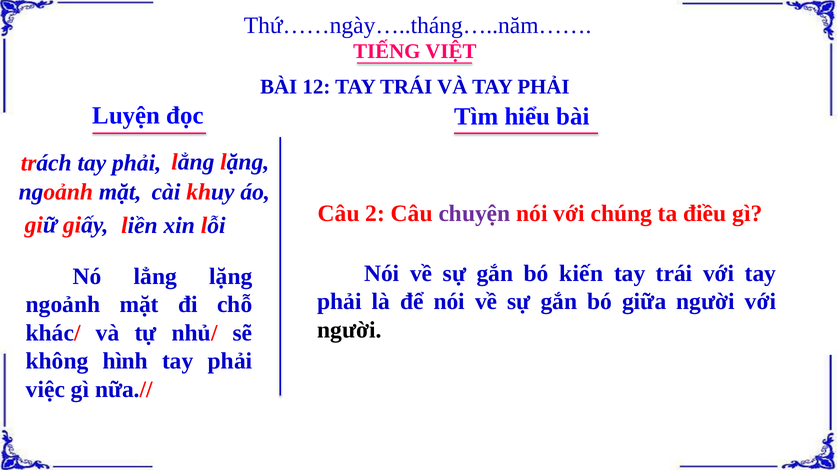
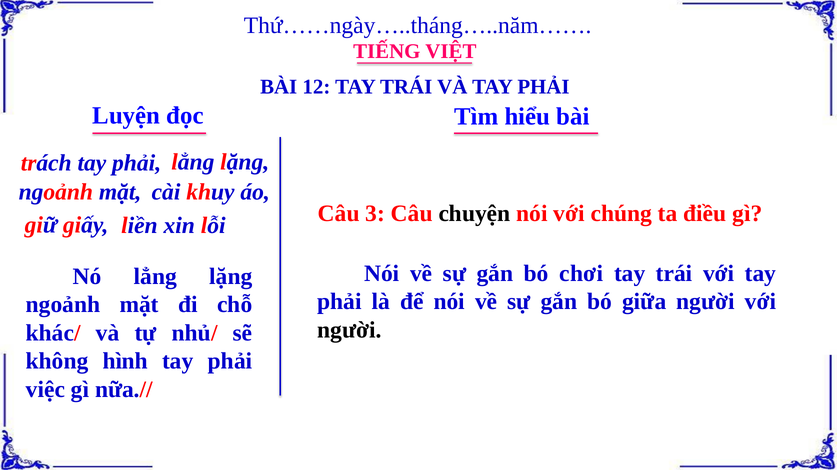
2: 2 -> 3 (375, 214)
chuyện colour: purple -> black (474, 214)
kiến: kiến -> chơi (581, 274)
